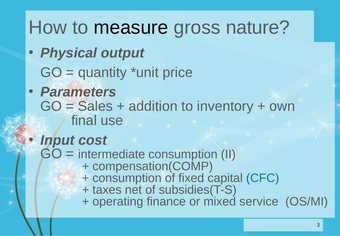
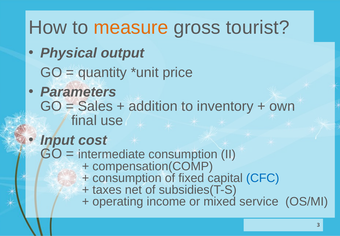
measure colour: black -> orange (131, 27)
nature: nature -> tourist (258, 27)
finance: finance -> income (166, 201)
